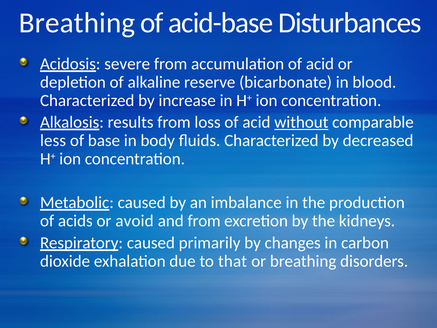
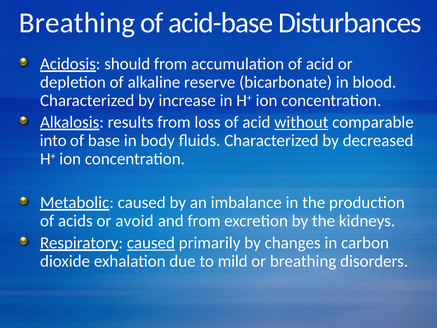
severe: severe -> should (127, 64)
less: less -> into (53, 141)
caused underline: none -> present (151, 243)
that: that -> mild (233, 261)
